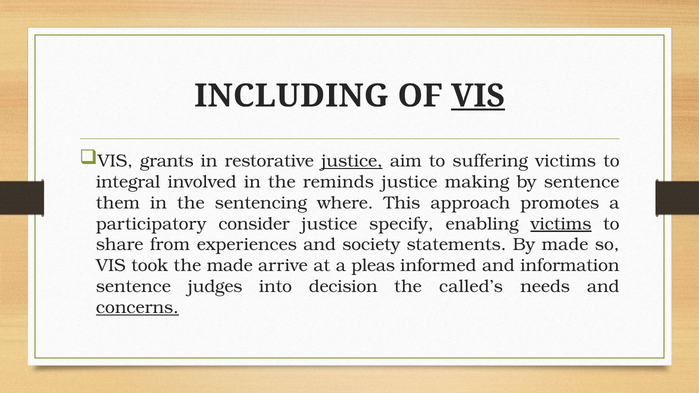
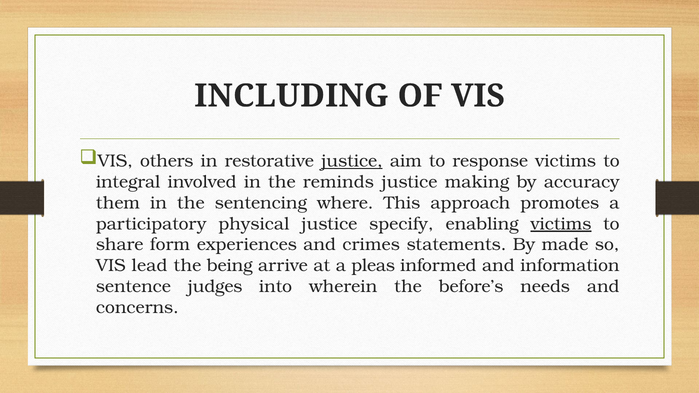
VIS underline: present -> none (478, 96)
grants: grants -> others (167, 161)
suffering: suffering -> response (490, 161)
by sentence: sentence -> accuracy (582, 182)
consider: consider -> physical (254, 224)
from: from -> form (170, 245)
society: society -> crimes (371, 245)
took: took -> lead (150, 266)
the made: made -> being (230, 266)
decision: decision -> wherein (343, 287)
called’s: called’s -> before’s (471, 287)
concerns underline: present -> none (137, 308)
